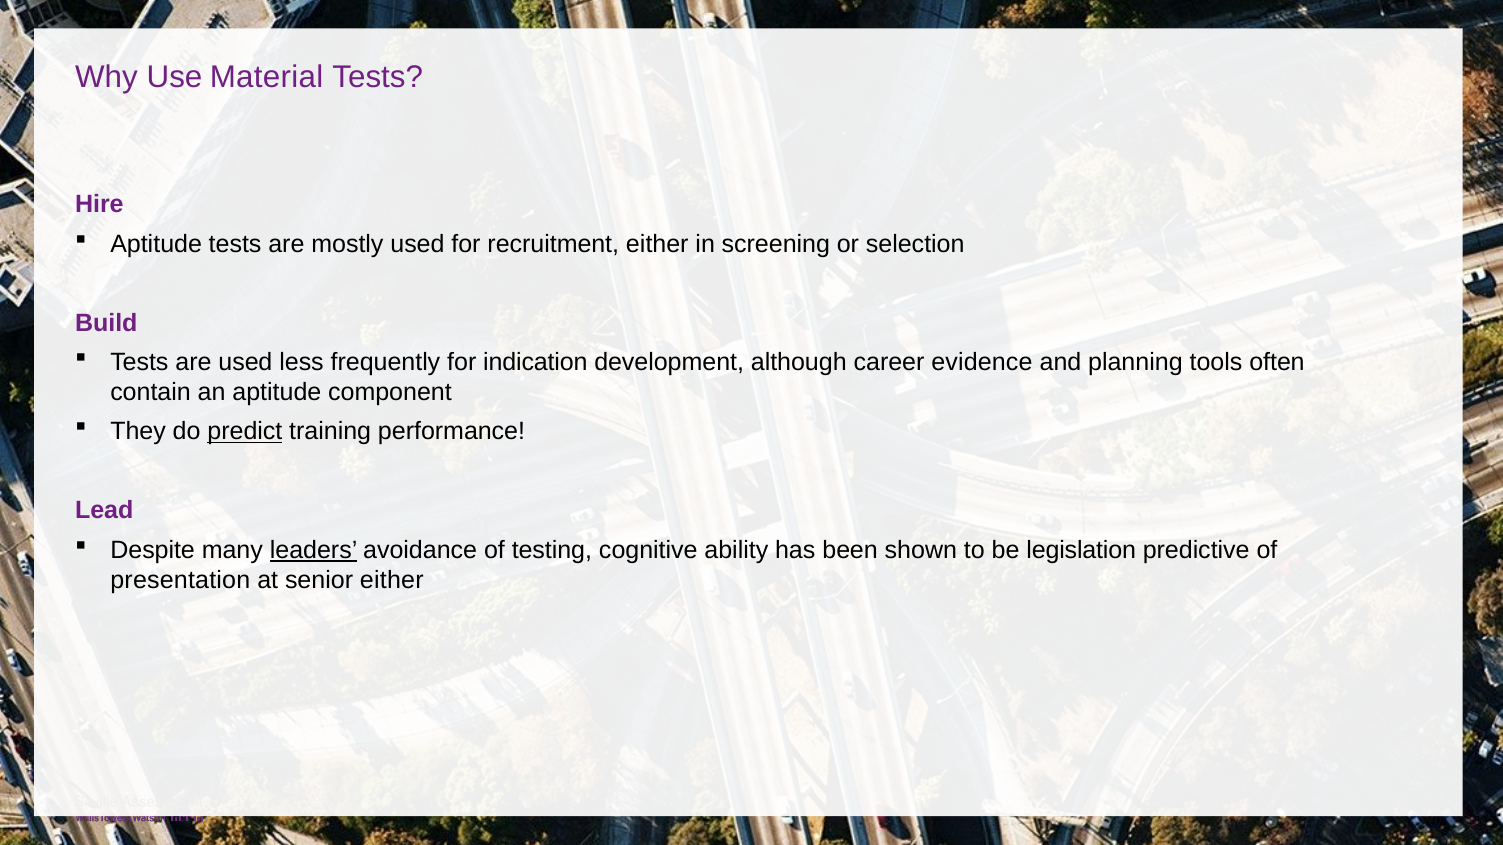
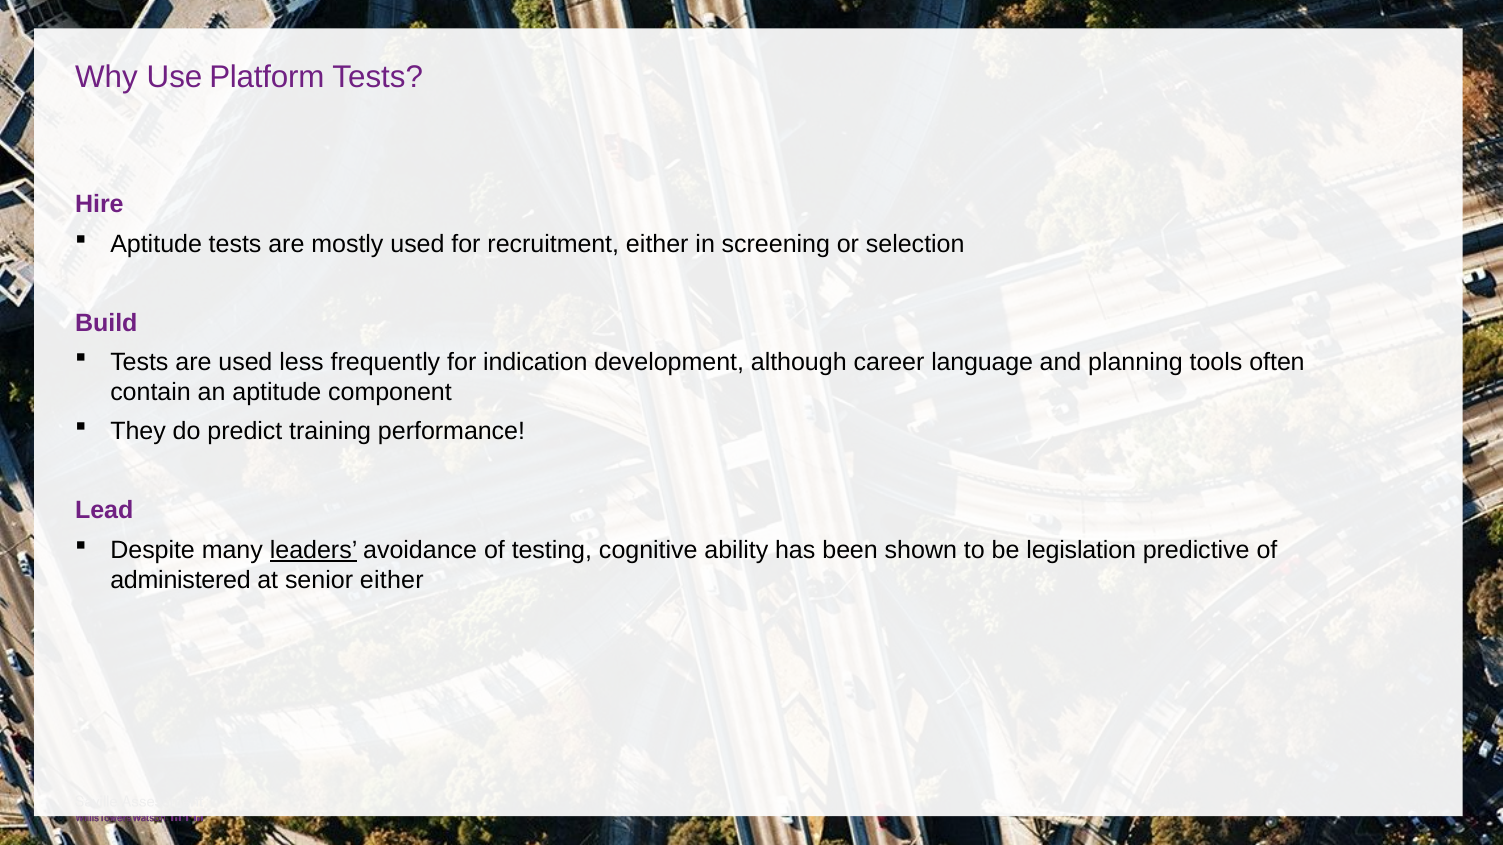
Material: Material -> Platform (267, 77)
evidence: evidence -> language (982, 362)
predict underline: present -> none (245, 432)
presentation: presentation -> administered (181, 580)
